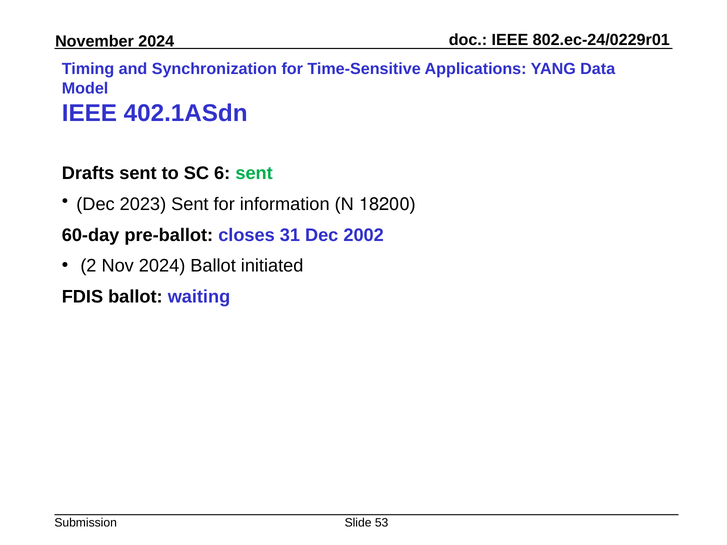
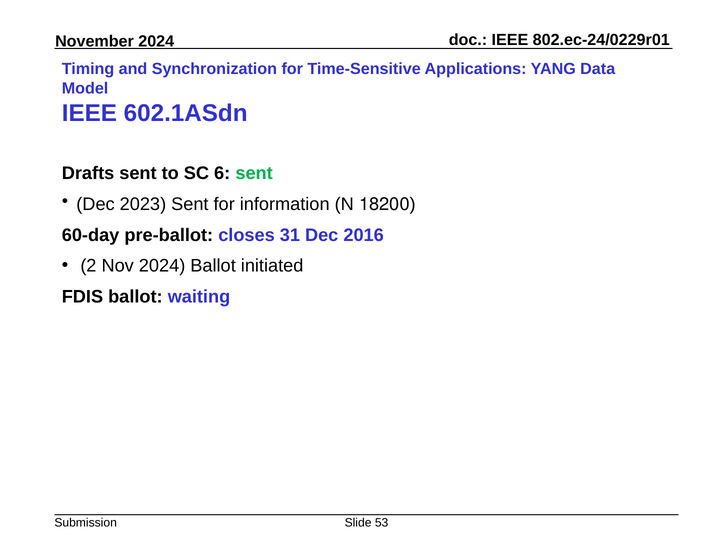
402.1ASdn: 402.1ASdn -> 602.1ASdn (186, 113)
2002: 2002 -> 2016 (364, 235)
